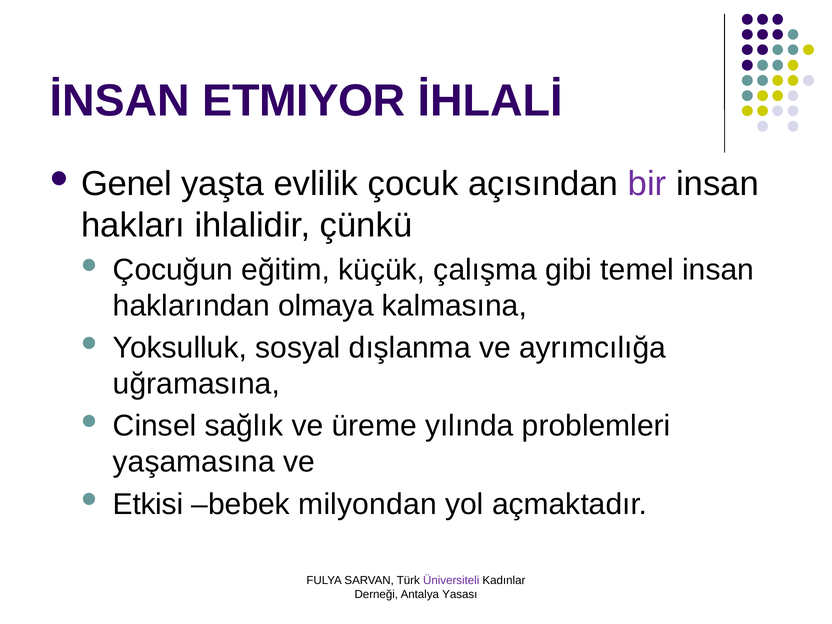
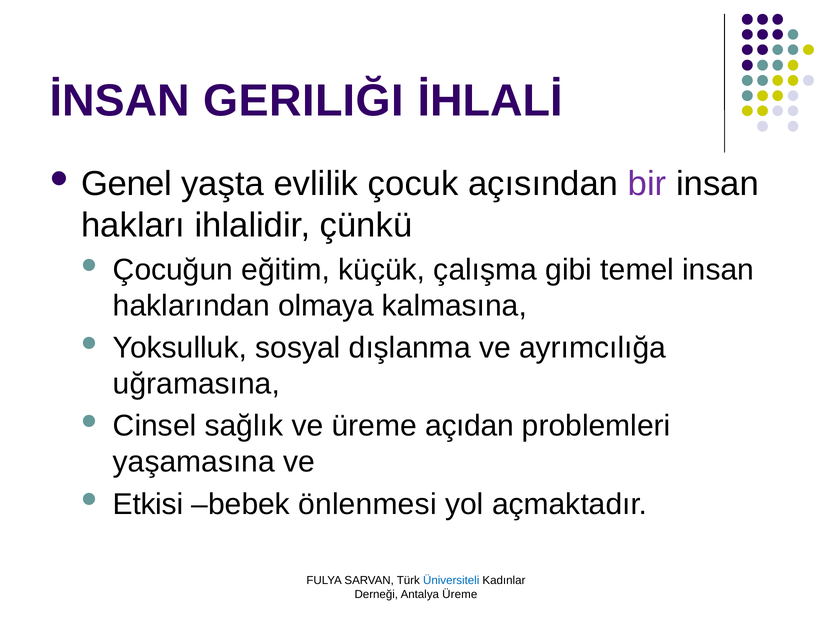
ETMIYOR: ETMIYOR -> GERILIĞI (304, 101)
yılında: yılında -> açıdan (470, 426)
milyondan: milyondan -> önlenmesi (368, 504)
Üniversiteli colour: purple -> blue (451, 580)
Antalya Yasası: Yasası -> Üreme (460, 594)
